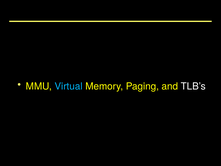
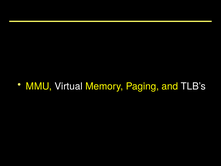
Virtual colour: light blue -> white (69, 86)
